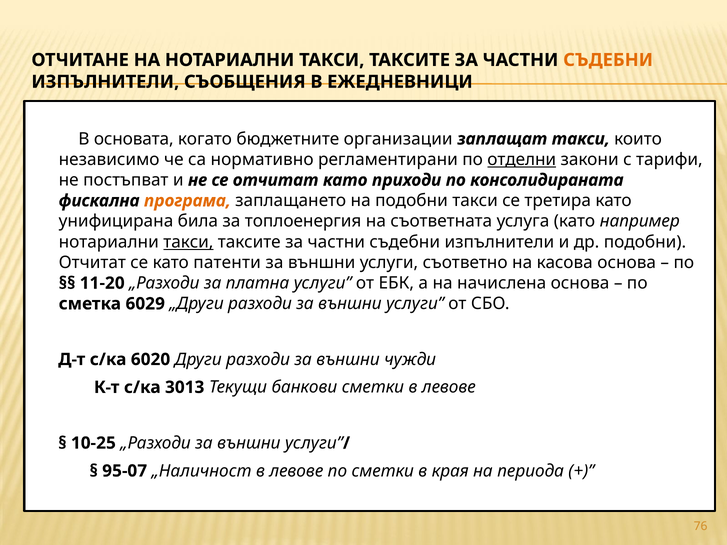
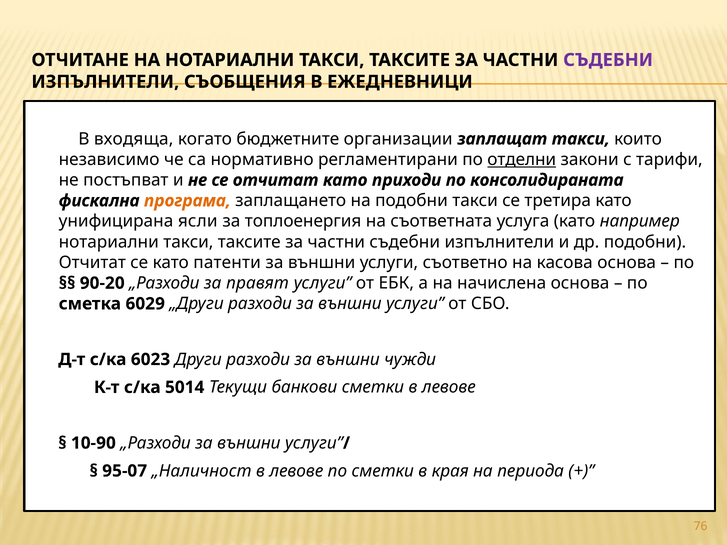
СЪДЕБНИ colour: orange -> purple (608, 60)
основата: основата -> входяща (134, 139)
била: била -> ясли (198, 221)
такси underline: present -> none (188, 242)
11-20: 11-20 -> 90-20 (102, 283)
платна: платна -> правят (257, 283)
6020: 6020 -> 6023 (151, 360)
3013: 3013 -> 5014 (185, 387)
10-25: 10-25 -> 10-90 (93, 443)
